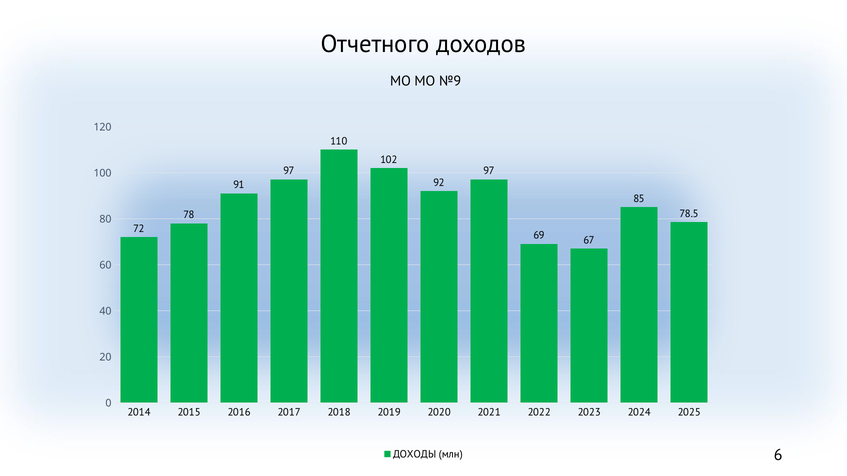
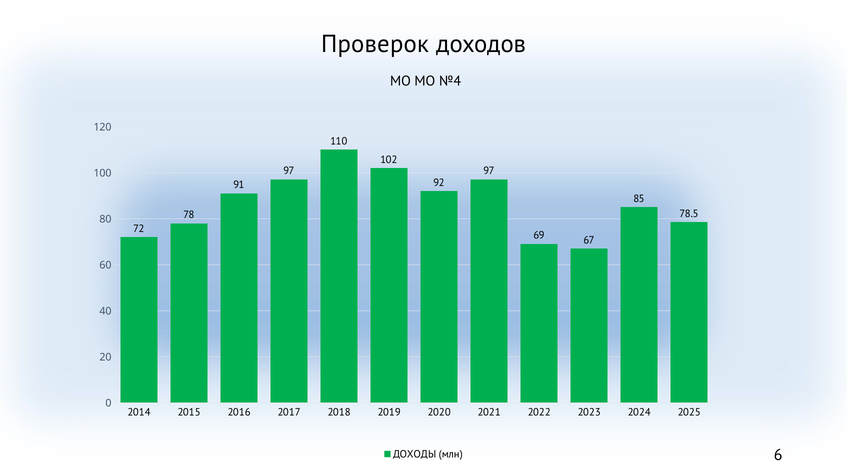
Отчетного: Отчетного -> Проверок (375, 44)
№9: №9 -> №4 (450, 81)
